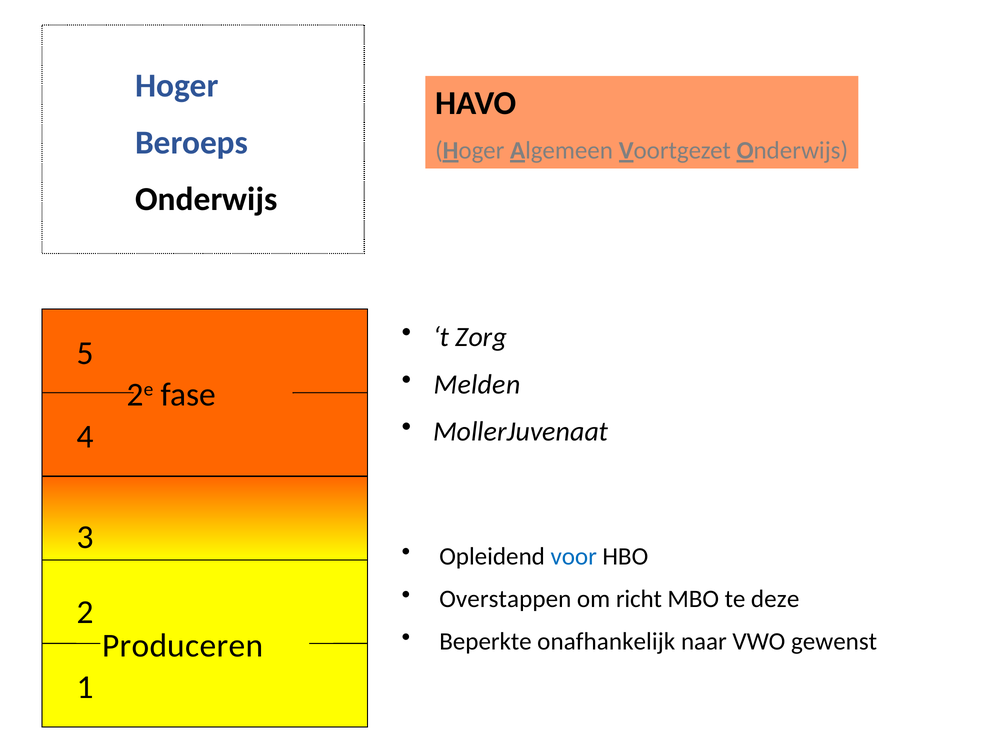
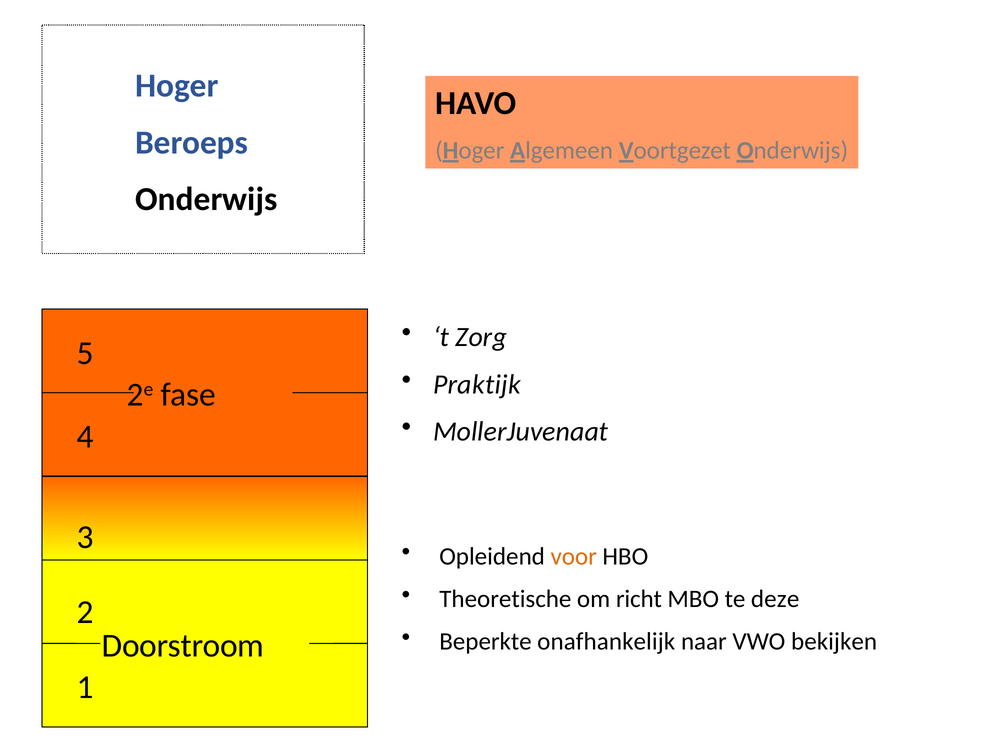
Melden: Melden -> Praktijk (477, 384)
voor colour: blue -> orange (574, 556)
Overstappen: Overstappen -> Theoretische (505, 599)
gewenst: gewenst -> bekijken (834, 642)
Produceren: Produceren -> Doorstroom (183, 646)
